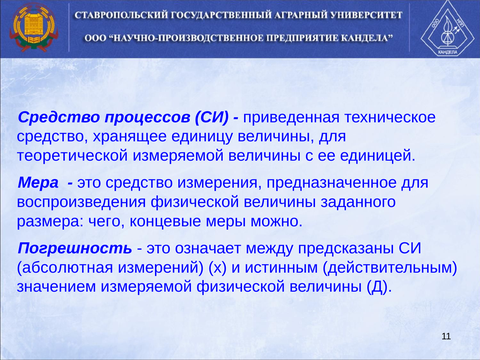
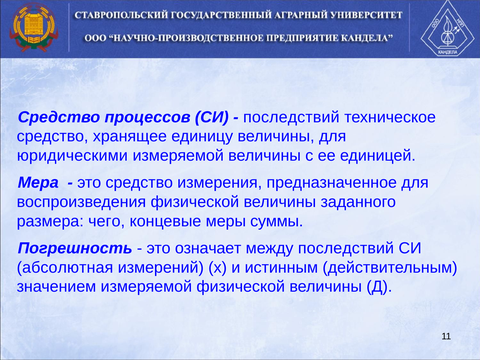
приведенная: приведенная -> последствий (291, 117)
теоретической: теоретической -> юридическими (72, 155)
можно: можно -> суммы (277, 221)
между предсказаны: предсказаны -> последствий (346, 248)
